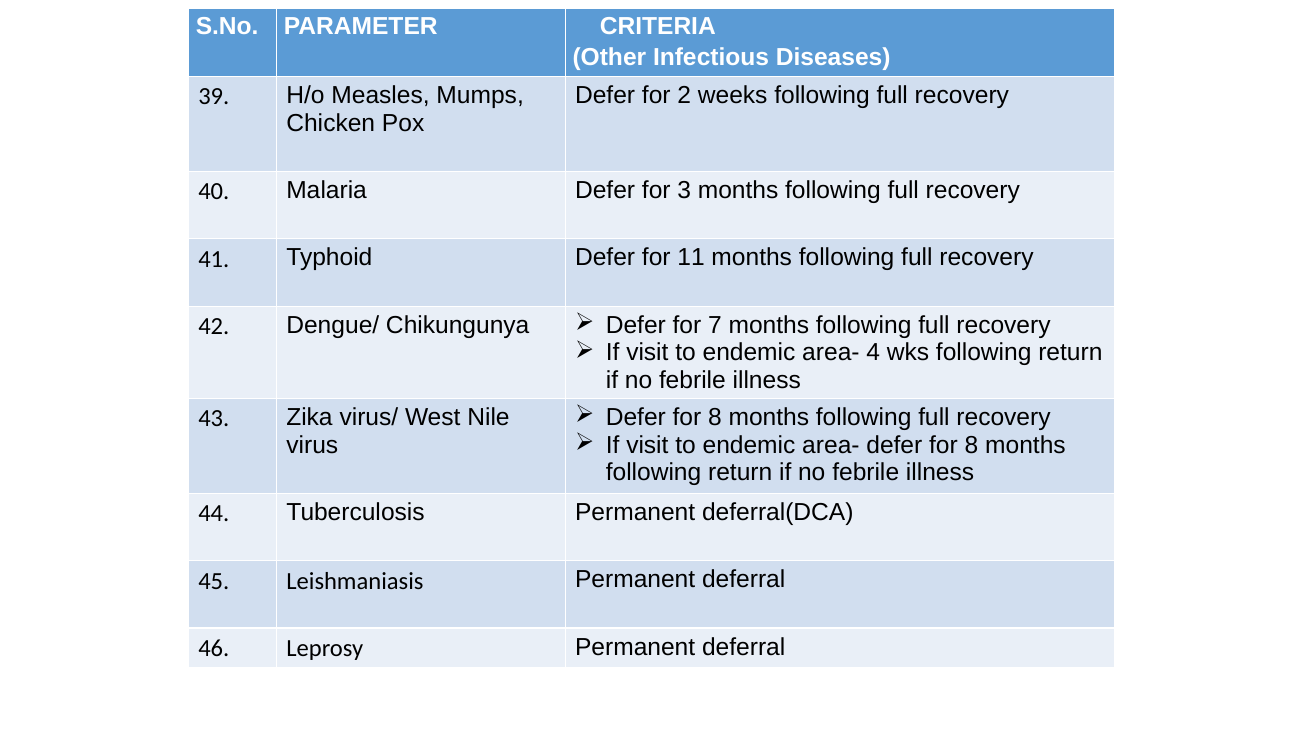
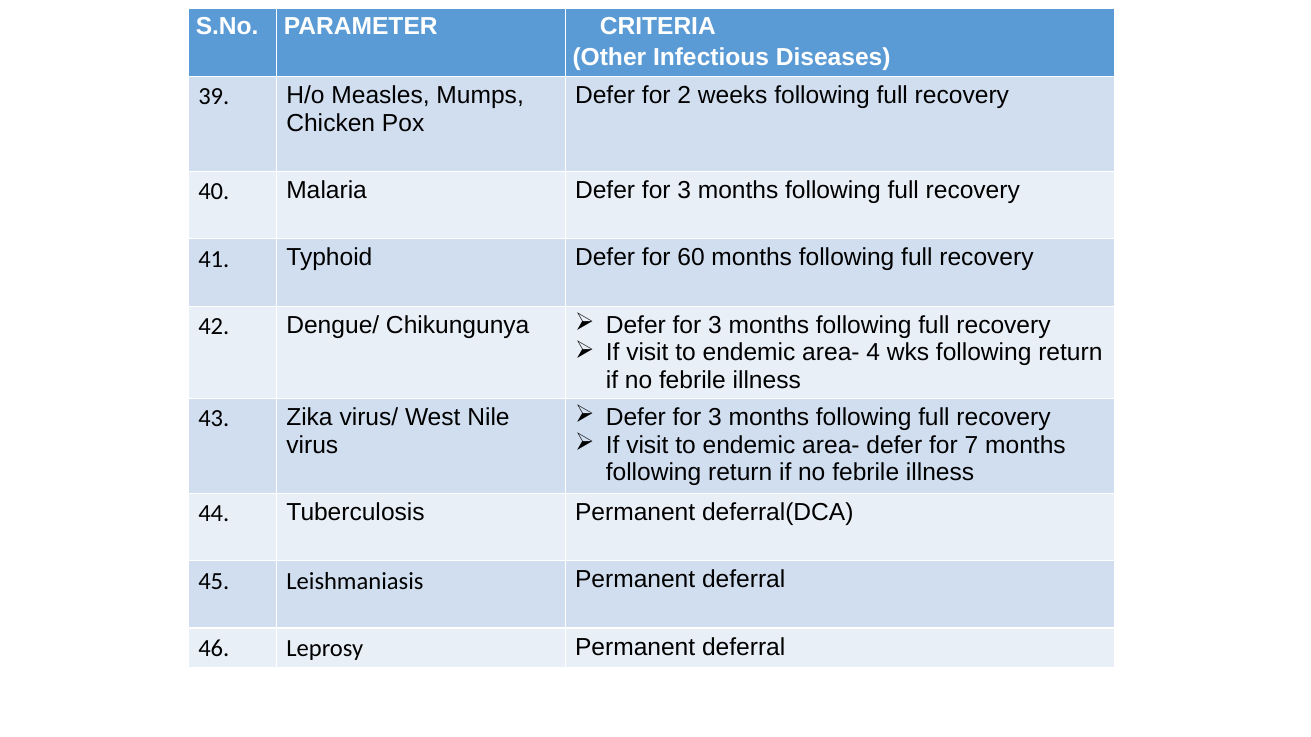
11: 11 -> 60 (691, 258)
7: 7 -> 3 (715, 325)
8: 8 -> 3 (715, 418)
area- defer for 8: 8 -> 7 (971, 445)
